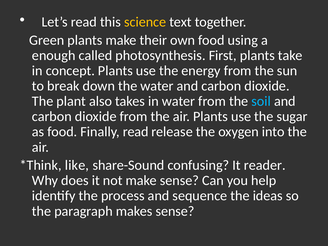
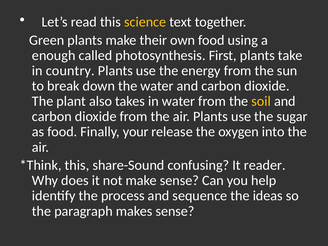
concept: concept -> country (70, 71)
soil colour: light blue -> yellow (261, 101)
Finally read: read -> your (136, 132)
like: like -> this (77, 165)
